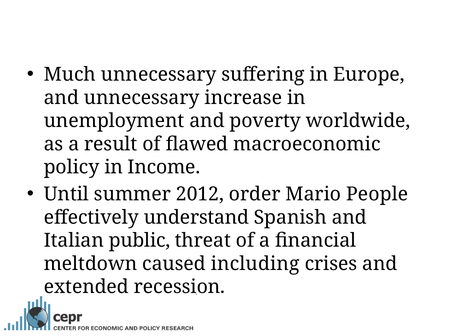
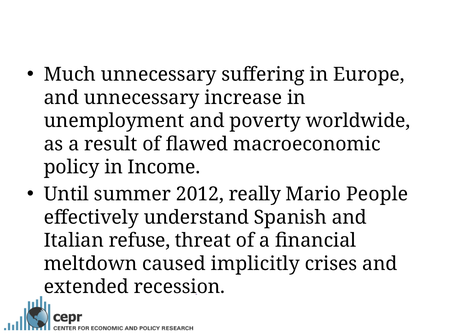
order: order -> really (255, 195)
public: public -> refuse (140, 241)
including: including -> implicitly (255, 264)
